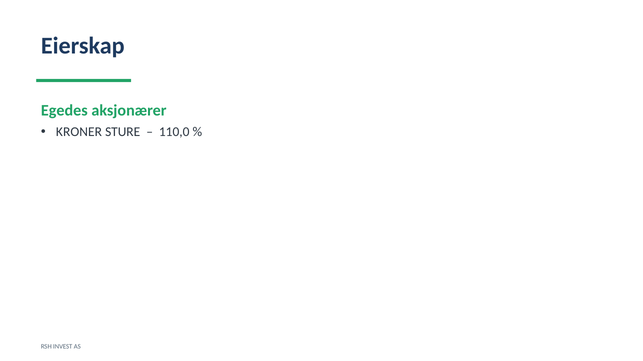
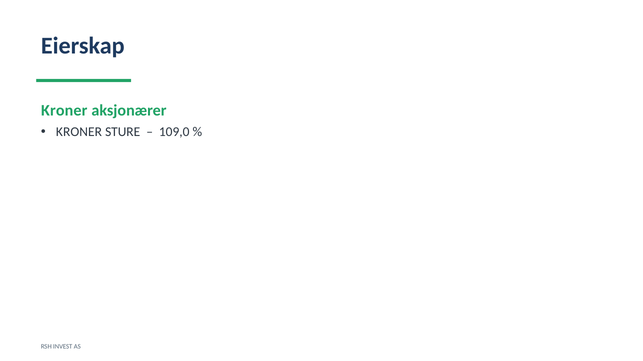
Egedes: Egedes -> Kroner (64, 111)
110,0: 110,0 -> 109,0 (174, 132)
